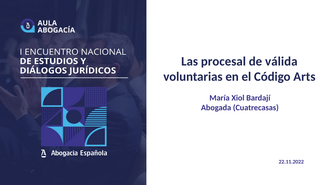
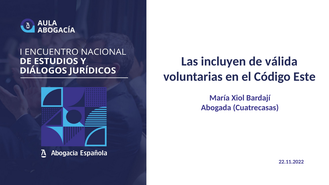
procesal: procesal -> incluyen (223, 61)
Arts: Arts -> Este (304, 77)
